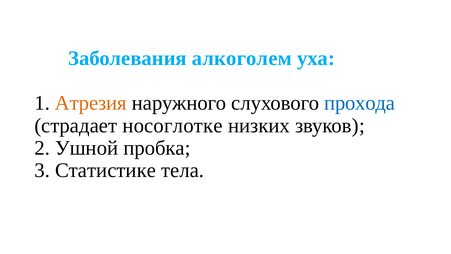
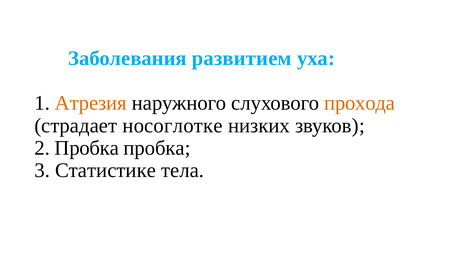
алкоголем: алкоголем -> развитием (242, 58)
прохода colour: blue -> orange (360, 103)
2 Ушной: Ушной -> Пробка (87, 148)
